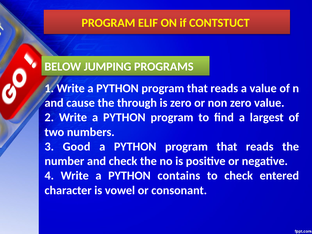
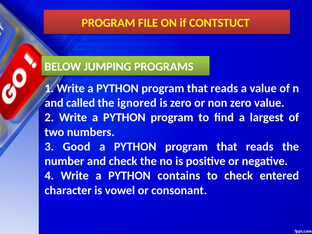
ELIF: ELIF -> FILE (148, 23)
cause: cause -> called (81, 103)
through: through -> ignored (137, 103)
